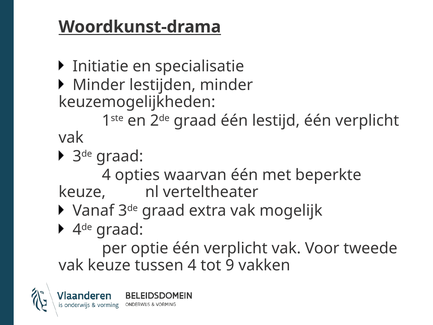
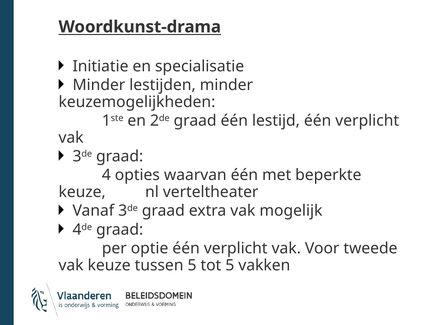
tussen 4: 4 -> 5 (192, 265)
tot 9: 9 -> 5 (230, 265)
